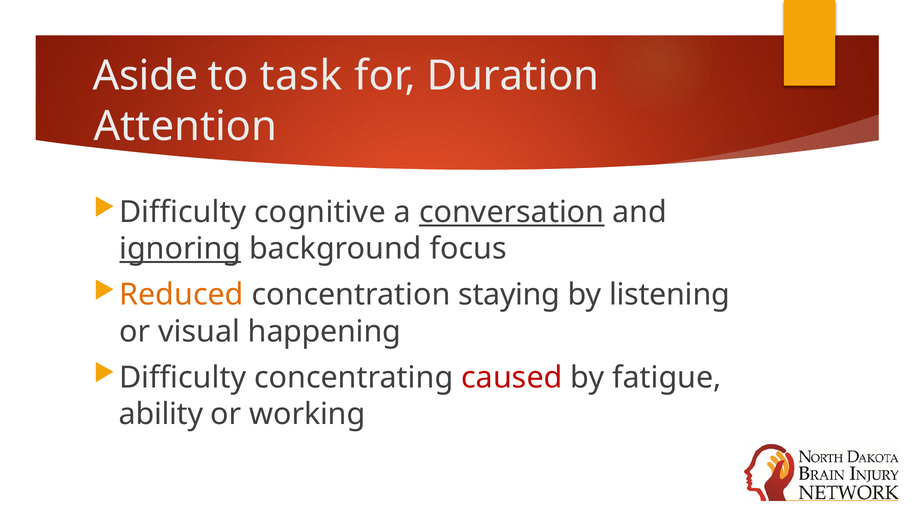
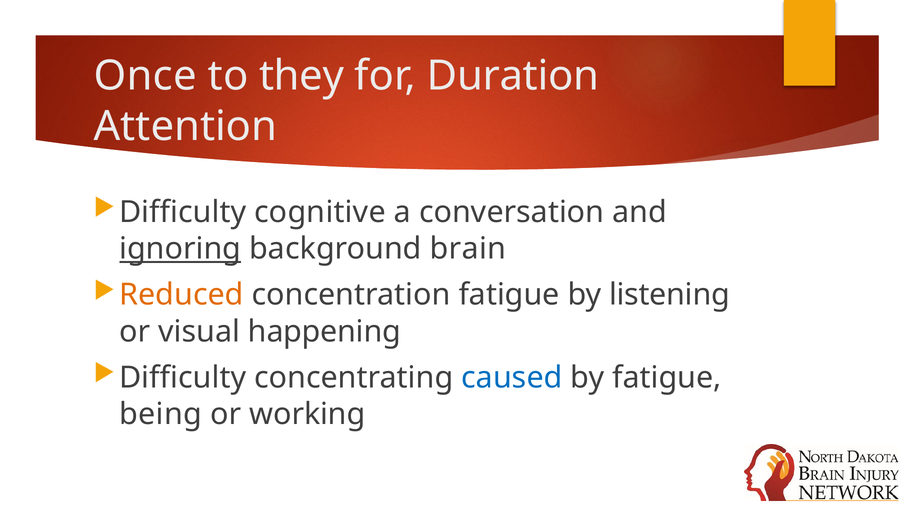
Aside: Aside -> Once (145, 76)
task: task -> they (302, 76)
conversation underline: present -> none (512, 213)
focus: focus -> brain (468, 249)
concentration staying: staying -> fatigue (509, 295)
caused colour: red -> blue (512, 378)
ability: ability -> being (161, 415)
